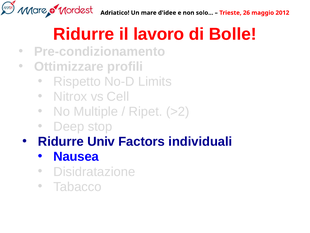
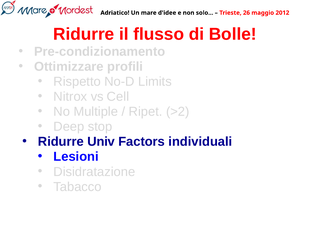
lavoro: lavoro -> flusso (159, 34)
Nausea: Nausea -> Lesioni (76, 156)
